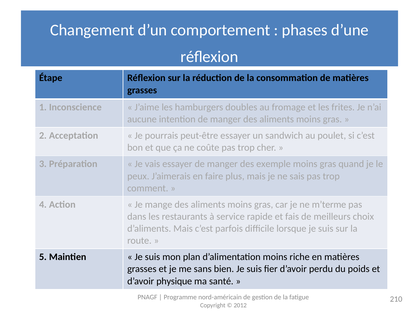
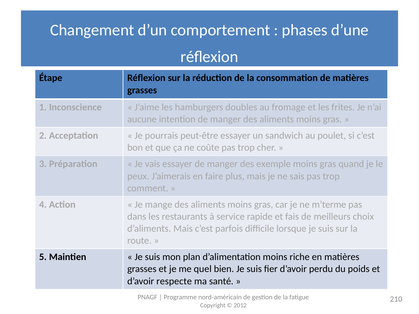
sans: sans -> quel (203, 269)
physique: physique -> respecte (174, 281)
